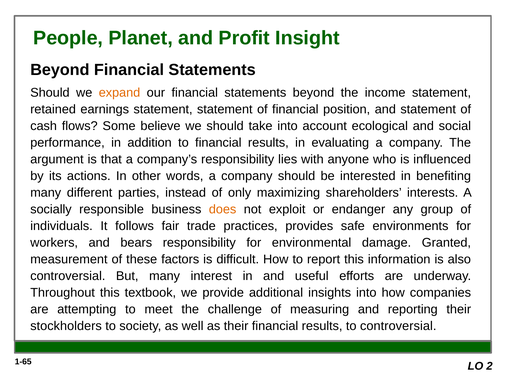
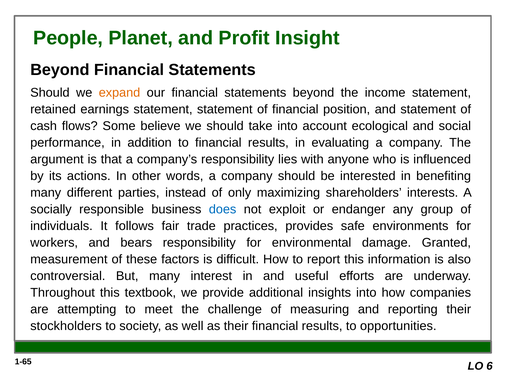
does colour: orange -> blue (223, 210)
to controversial: controversial -> opportunities (398, 327)
2: 2 -> 6 (489, 367)
